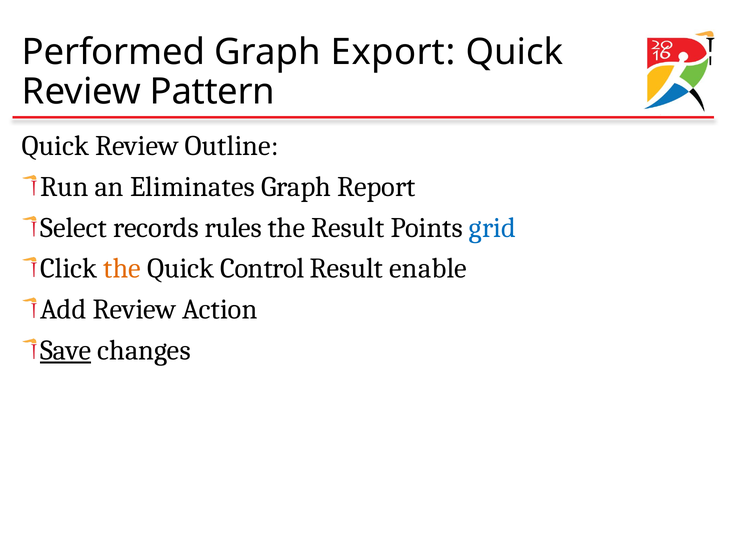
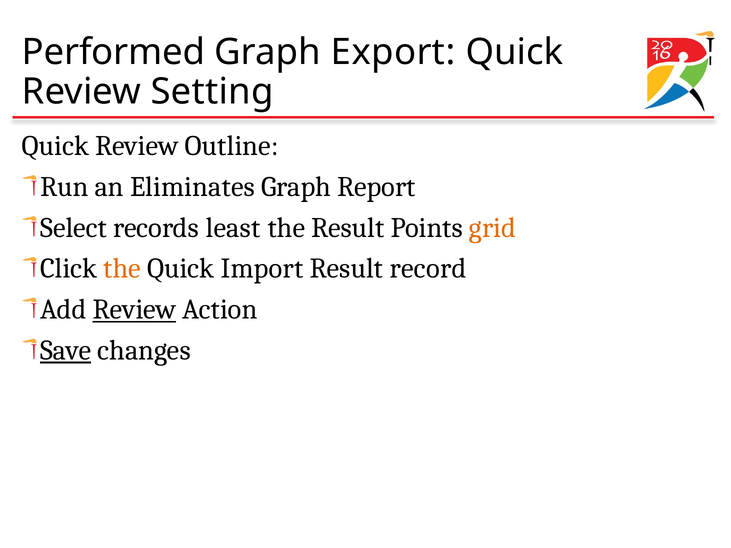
Pattern: Pattern -> Setting (212, 92)
rules: rules -> least (233, 228)
grid colour: blue -> orange (492, 228)
Control: Control -> Import (262, 269)
enable: enable -> record (428, 269)
Review underline: none -> present (134, 310)
